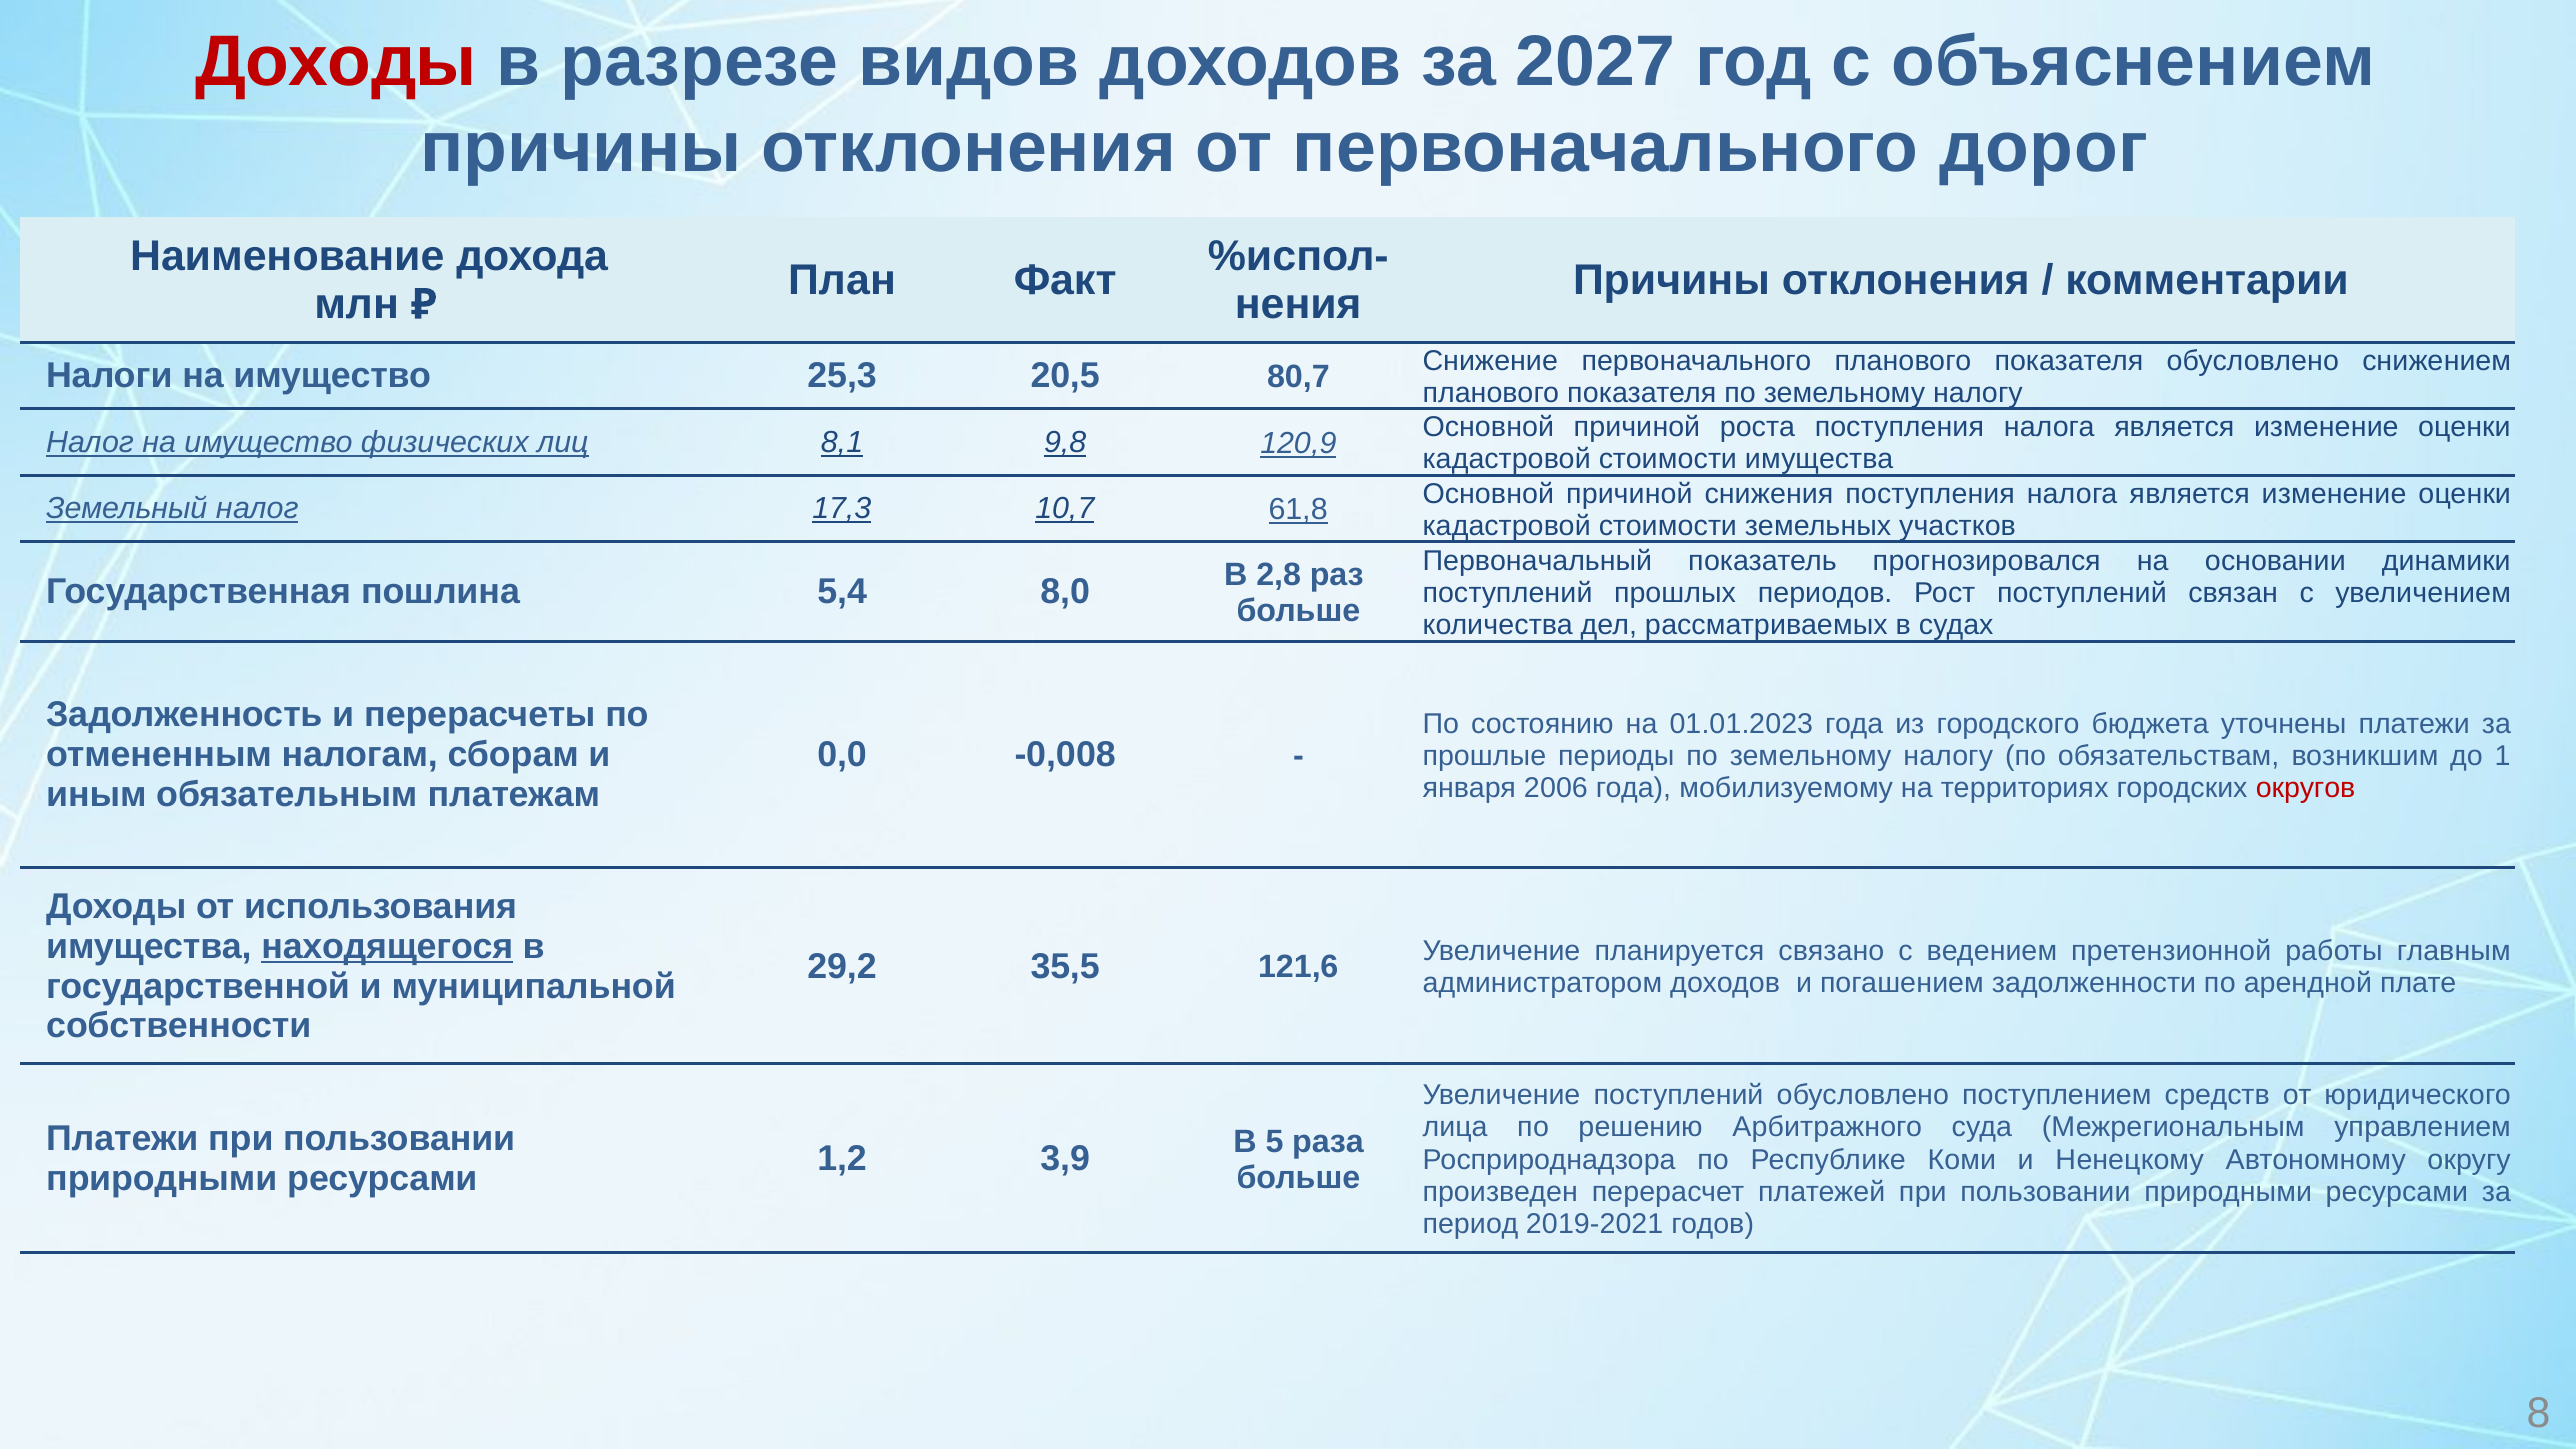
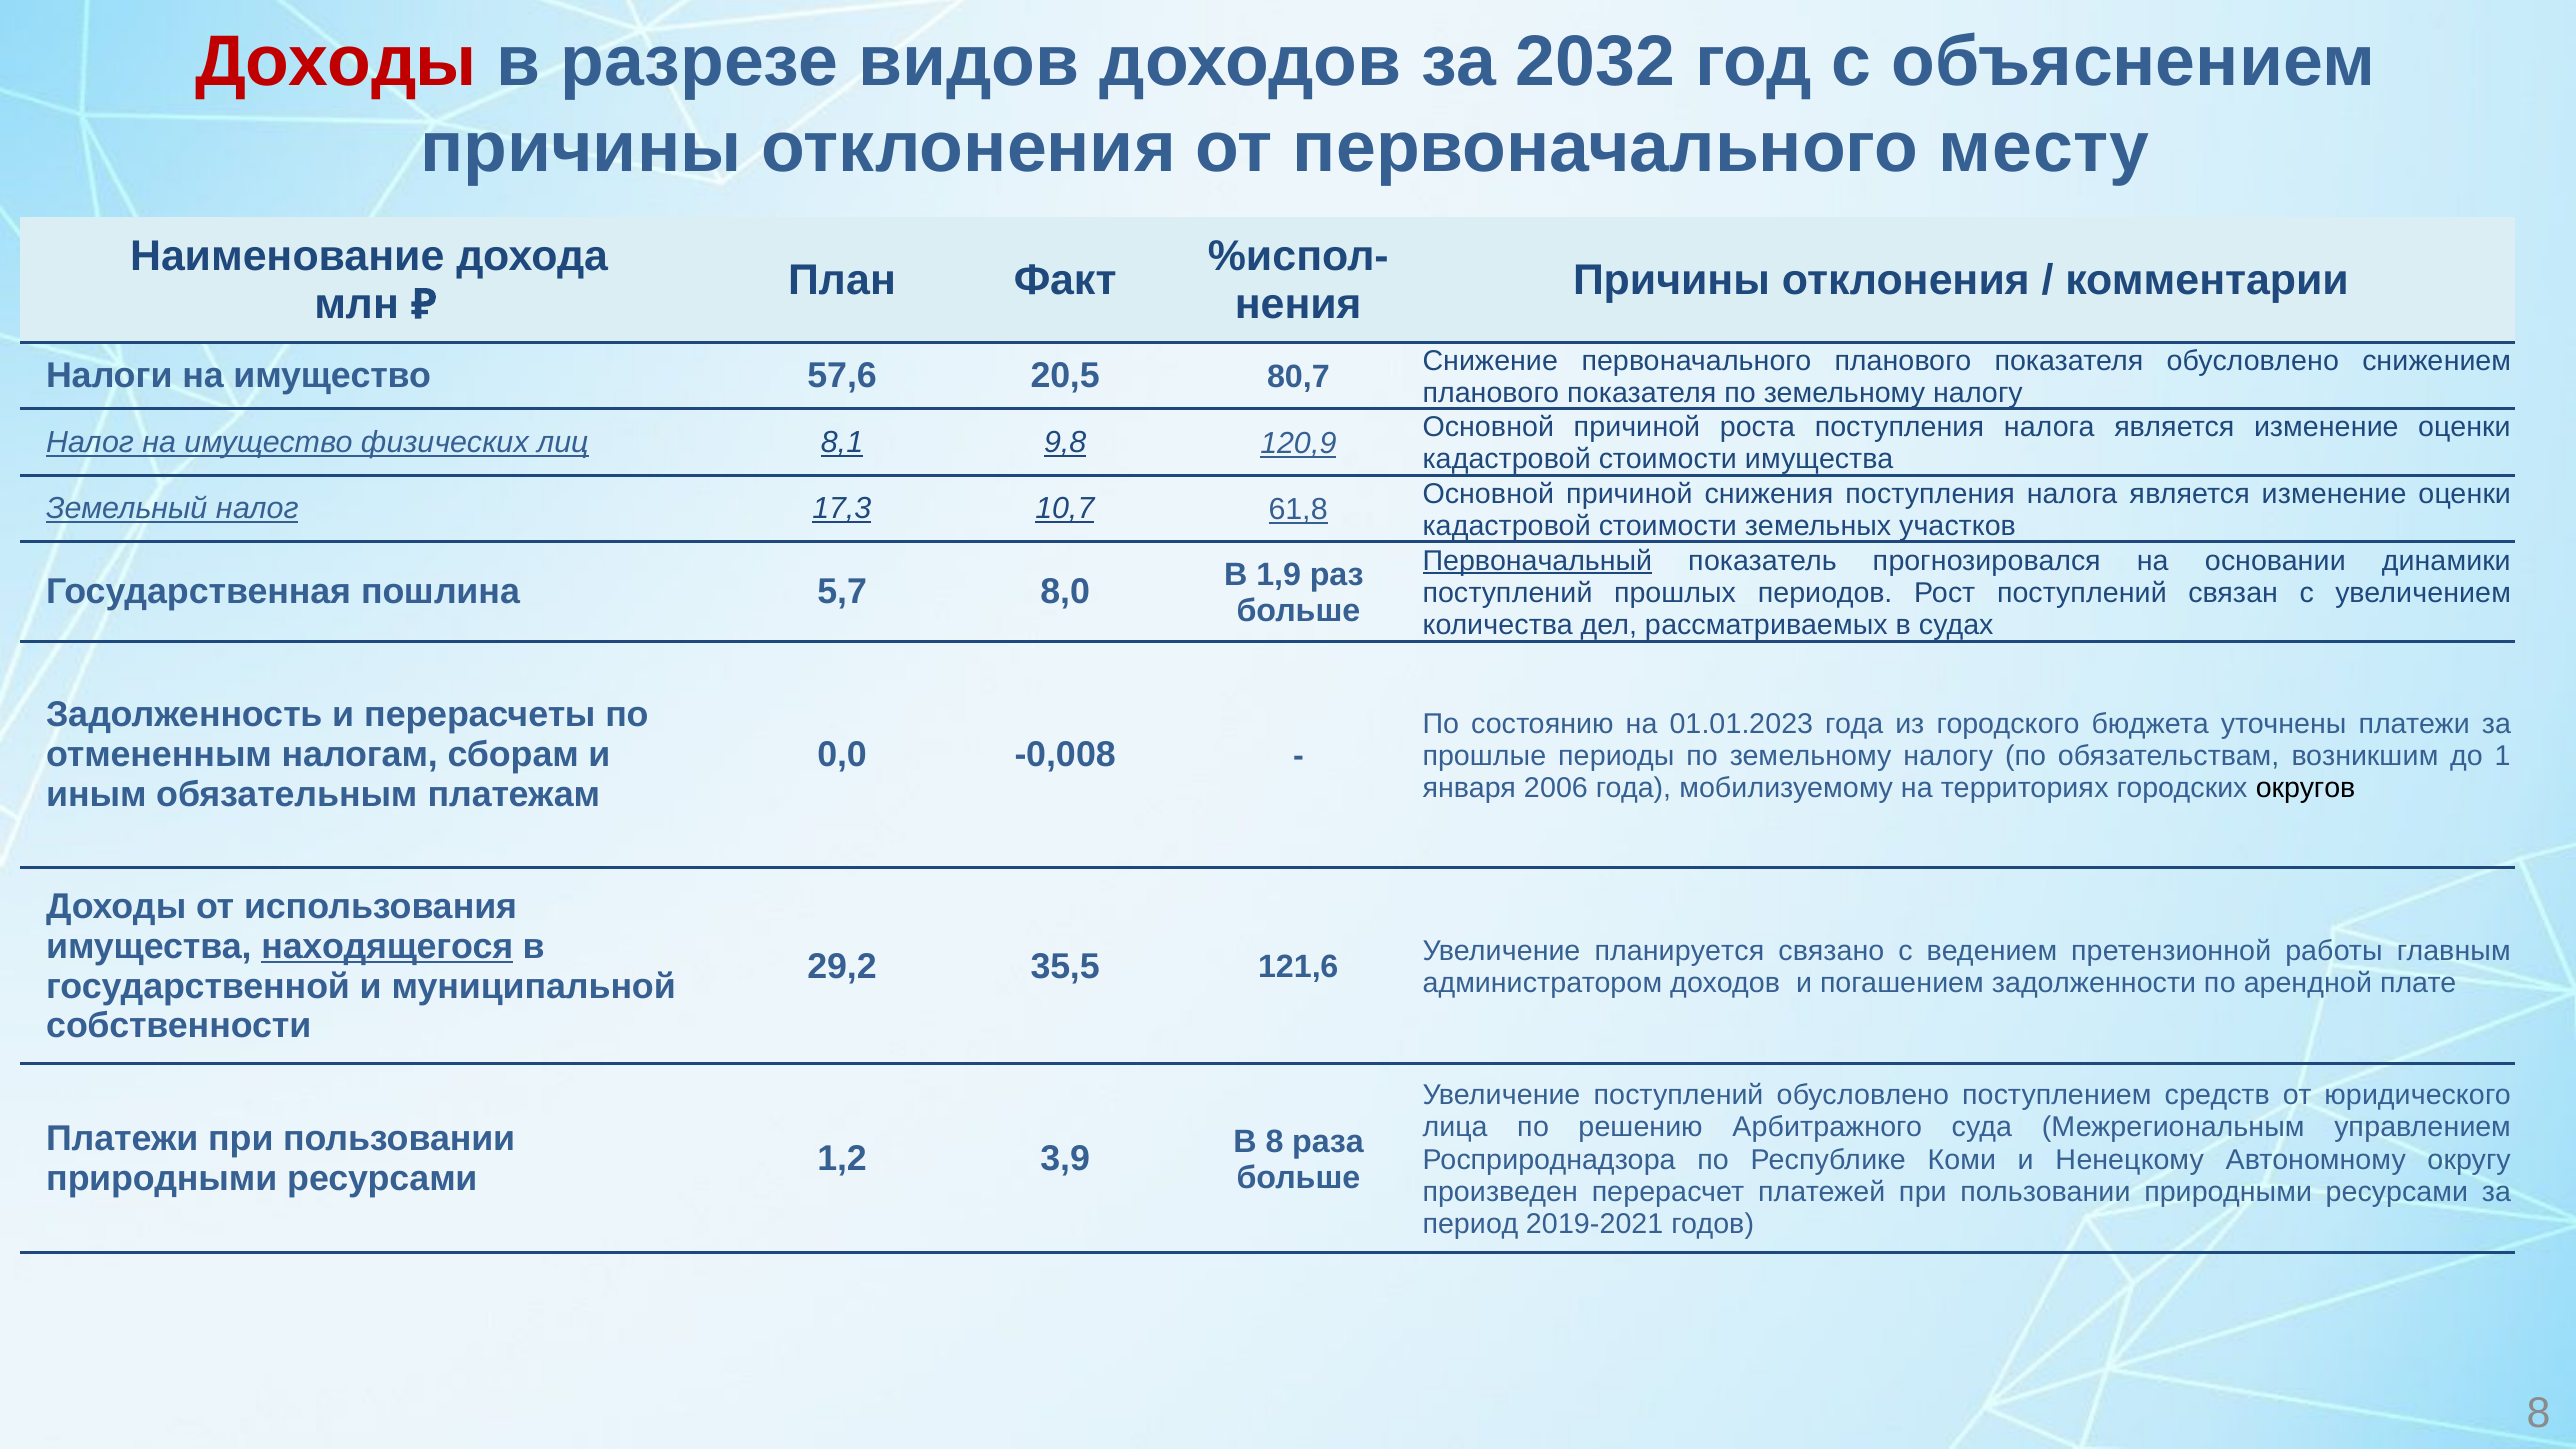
2027: 2027 -> 2032 (1595, 62)
дорог: дорог -> месту (2044, 148)
25,3: 25,3 -> 57,6 (842, 376)
Первоначальный underline: none -> present (1537, 561)
5,4: 5,4 -> 5,7 (842, 592)
2,8: 2,8 -> 1,9 (1279, 575)
округов colour: red -> black (2306, 789)
В 5: 5 -> 8 (1275, 1142)
